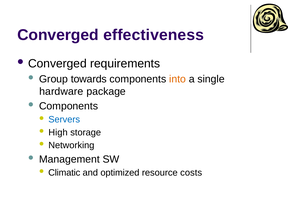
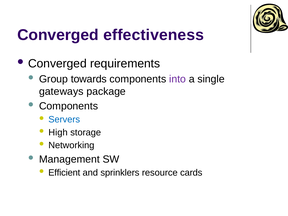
into colour: orange -> purple (178, 79)
hardware: hardware -> gateways (61, 92)
Climatic: Climatic -> Efficient (64, 173)
optimized: optimized -> sprinklers (120, 173)
costs: costs -> cards (191, 173)
